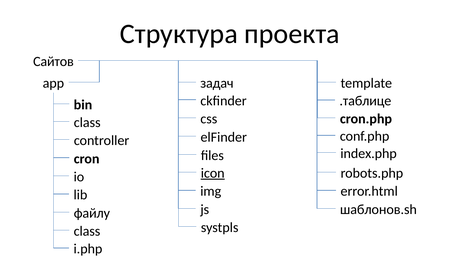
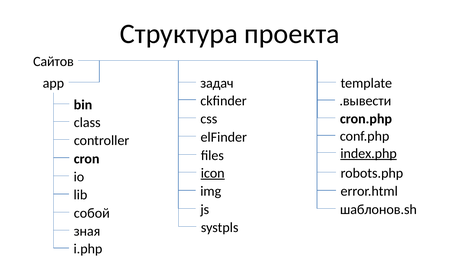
.таблице: .таблице -> .вывести (365, 101)
index.php underline: none -> present (369, 153)
файлу: файлу -> собой (92, 213)
class: class -> зная (87, 231)
